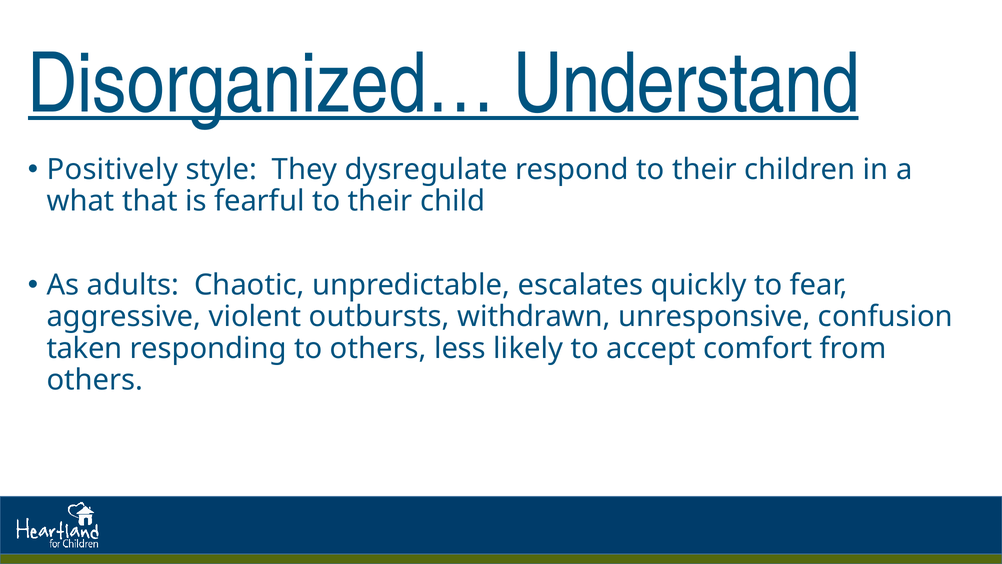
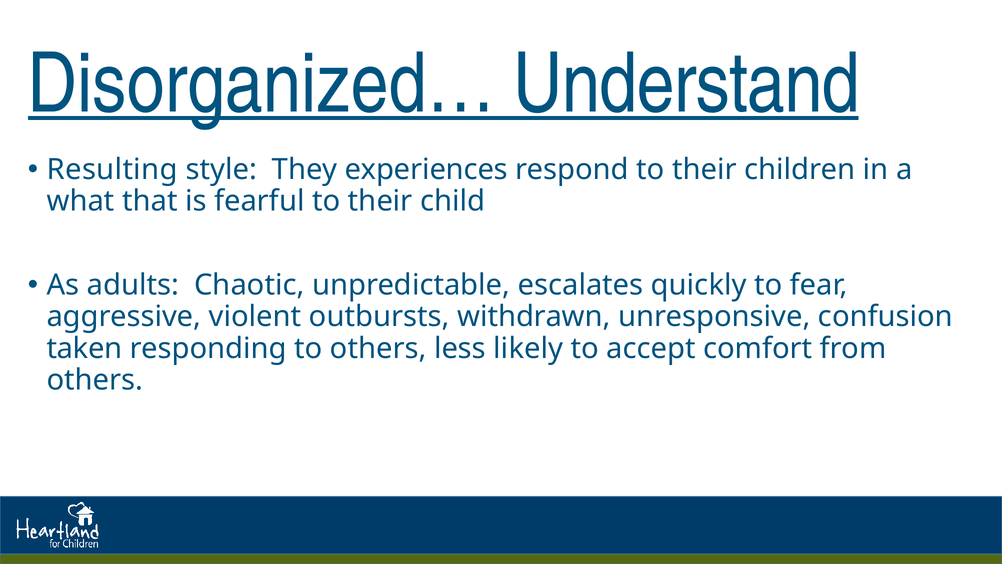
Positively: Positively -> Resulting (112, 169)
dysregulate: dysregulate -> experiences (426, 169)
